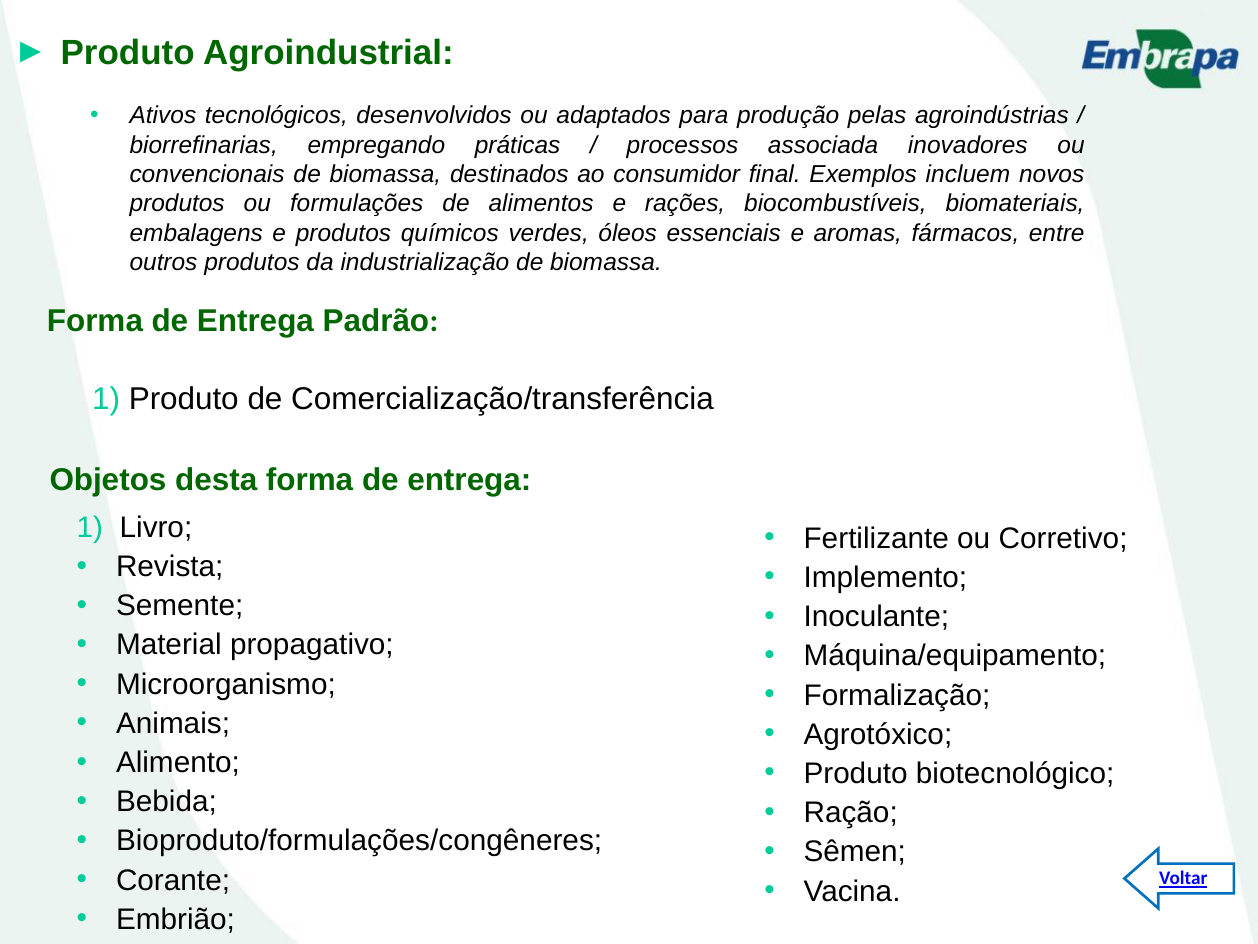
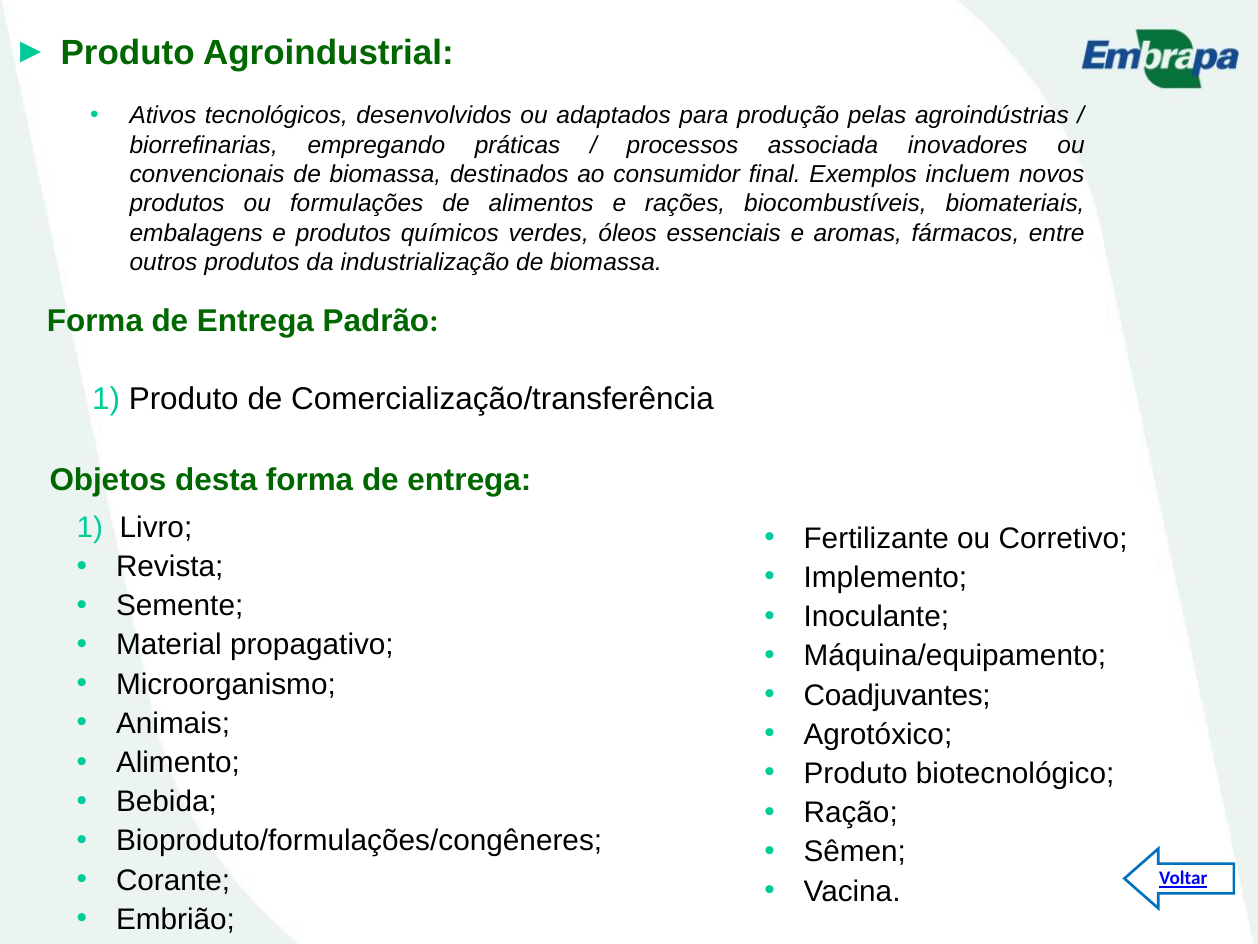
Formalização: Formalização -> Coadjuvantes (897, 695)
